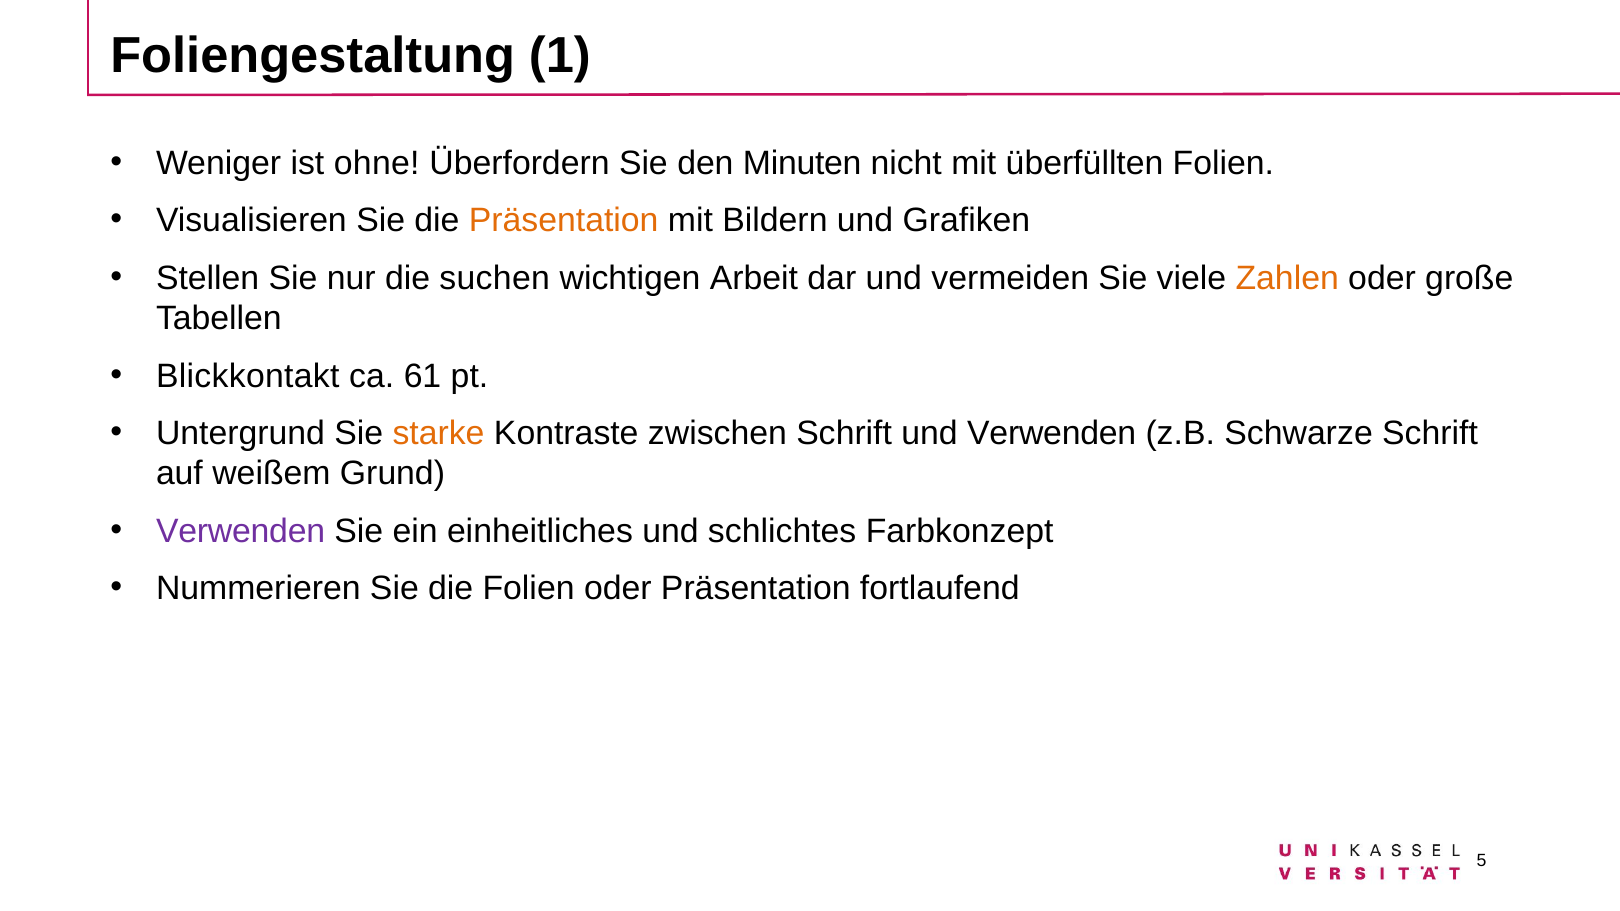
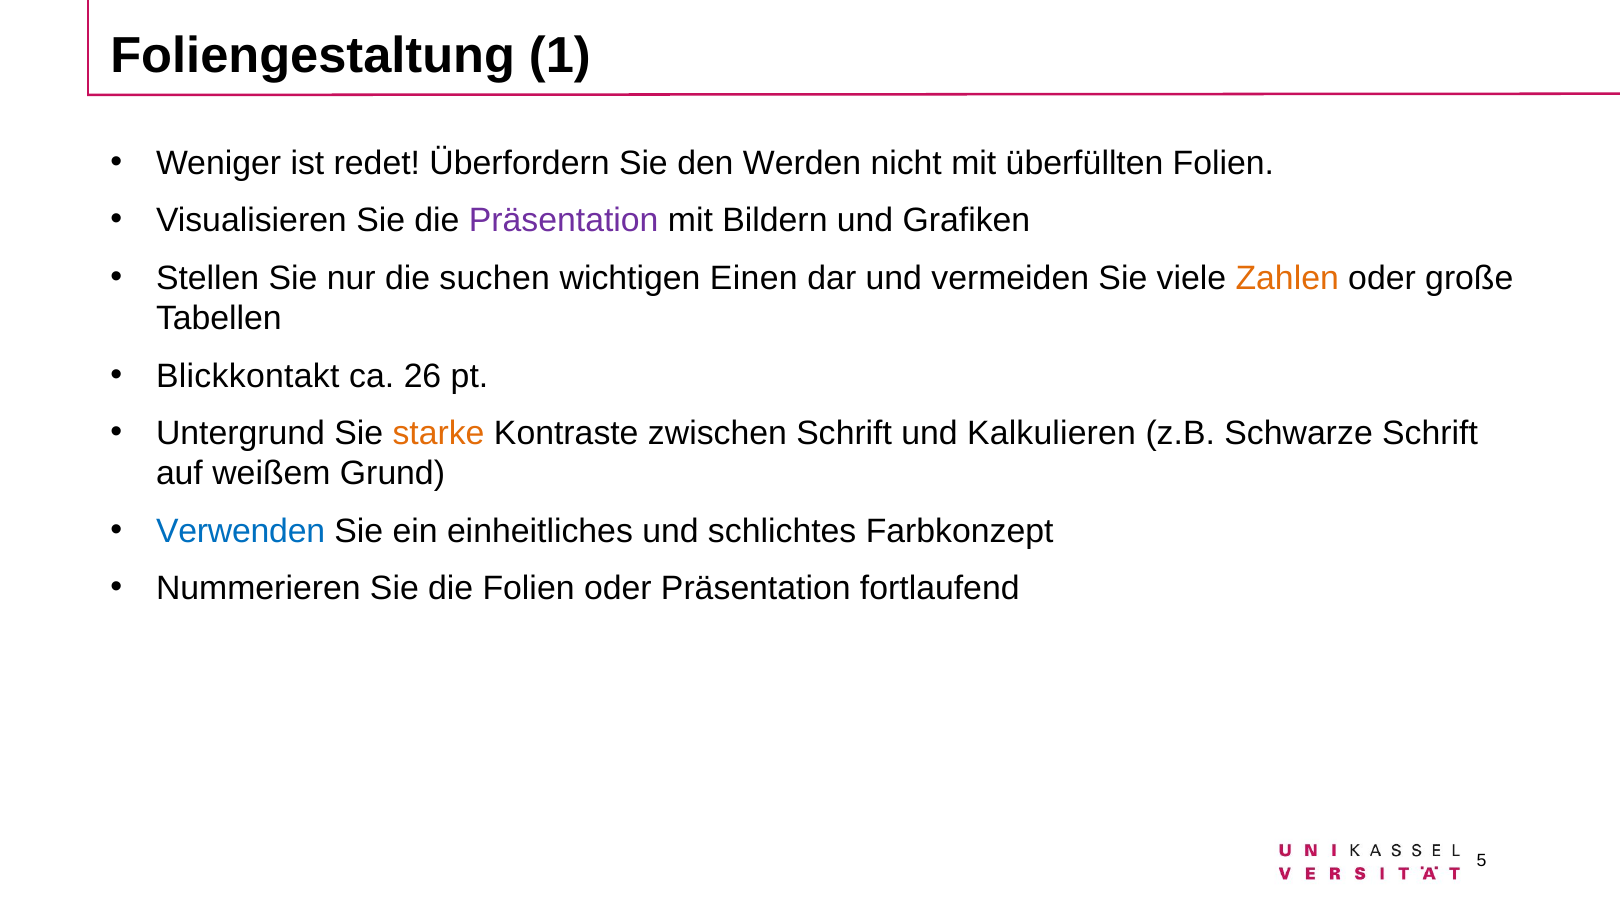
ohne: ohne -> redet (377, 163)
Minuten: Minuten -> Werden (802, 163)
Präsentation colour: orange -> purple (564, 221)
Arbeit: Arbeit -> Einen (754, 278)
61: 61 -> 26 (423, 376)
und Verwenden: Verwenden -> Kalkulieren (1052, 433)
Verwenden colour: purple -> blue (241, 531)
